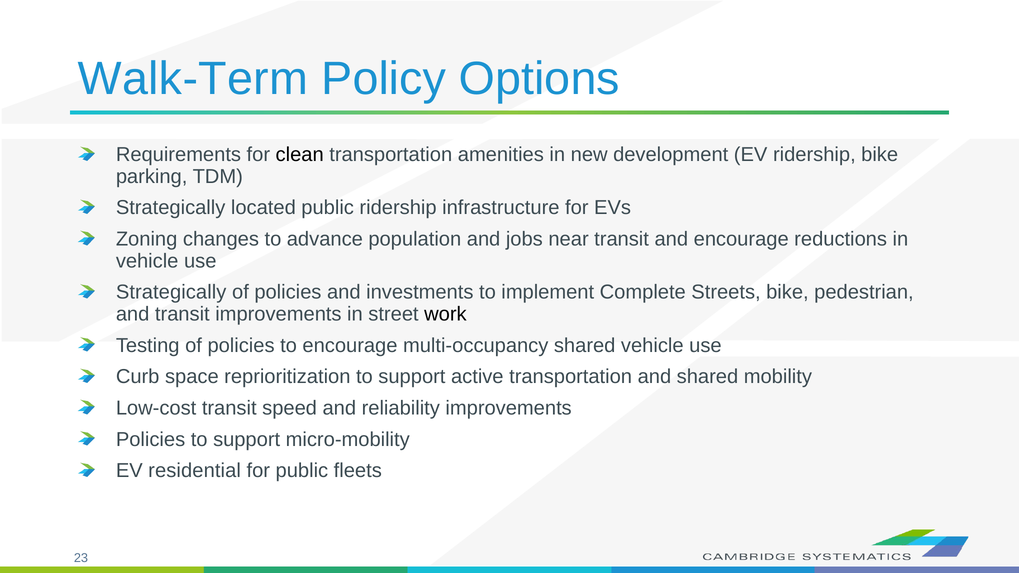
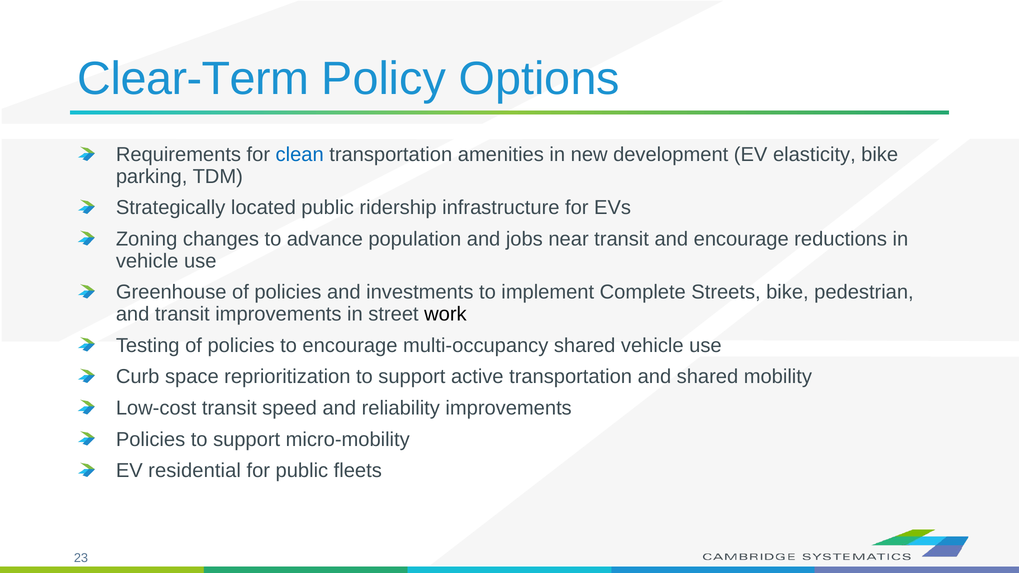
Walk-Term: Walk-Term -> Clear-Term (193, 79)
clean colour: black -> blue (300, 155)
EV ridership: ridership -> elasticity (814, 155)
Strategically: Strategically -> Greenhouse (171, 292)
